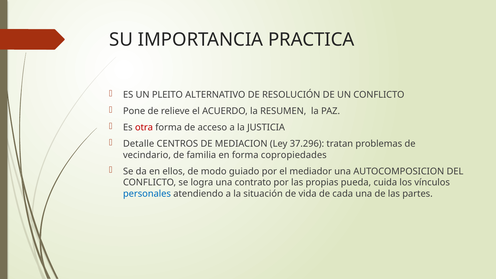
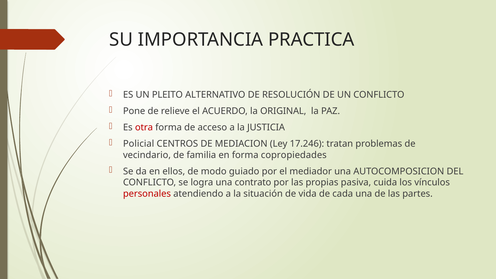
RESUMEN: RESUMEN -> ORIGINAL (283, 111)
Detalle: Detalle -> Policial (139, 144)
37.296: 37.296 -> 17.246 (307, 144)
pueda: pueda -> pasiva (356, 183)
personales colour: blue -> red (147, 194)
